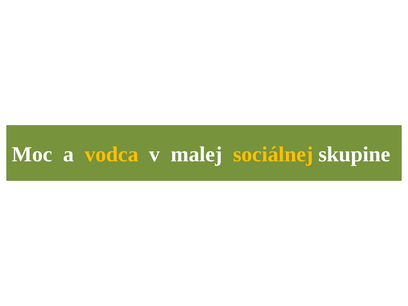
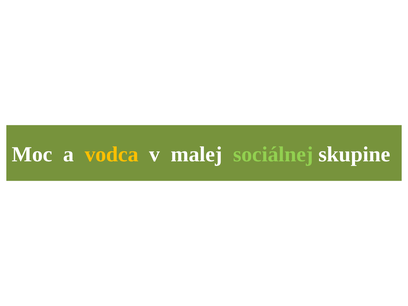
sociálnej colour: yellow -> light green (273, 155)
